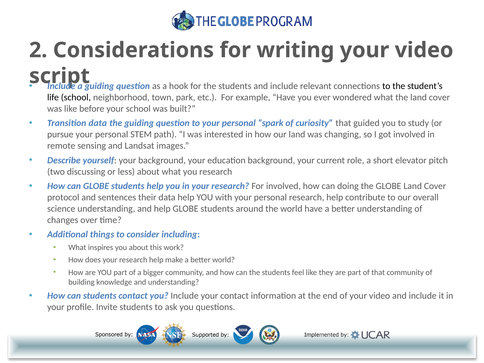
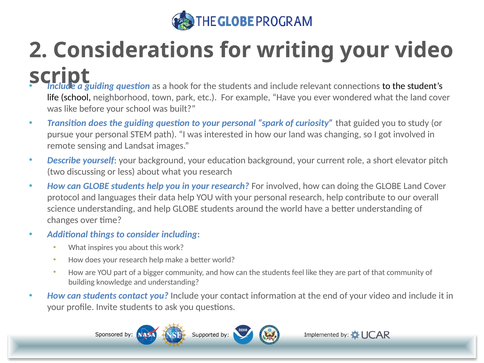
Transition data: data -> does (98, 123)
sentences: sentences -> languages (117, 197)
